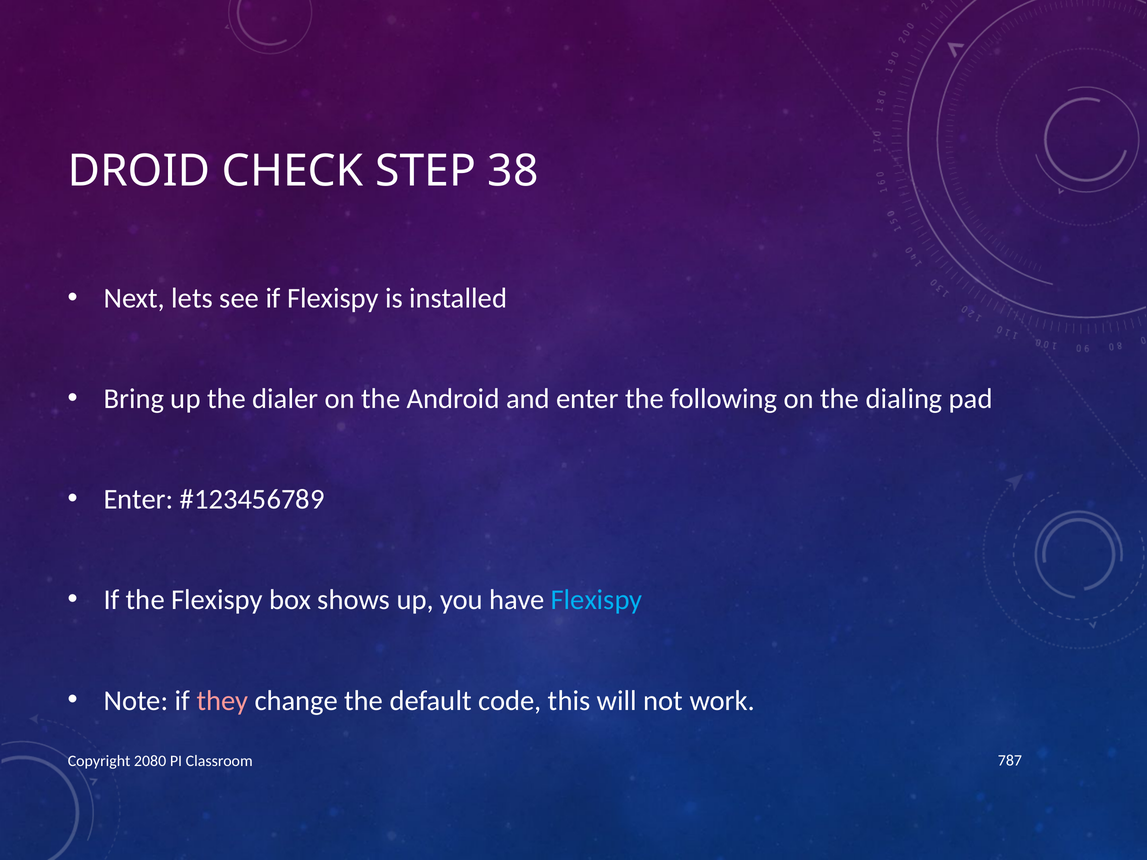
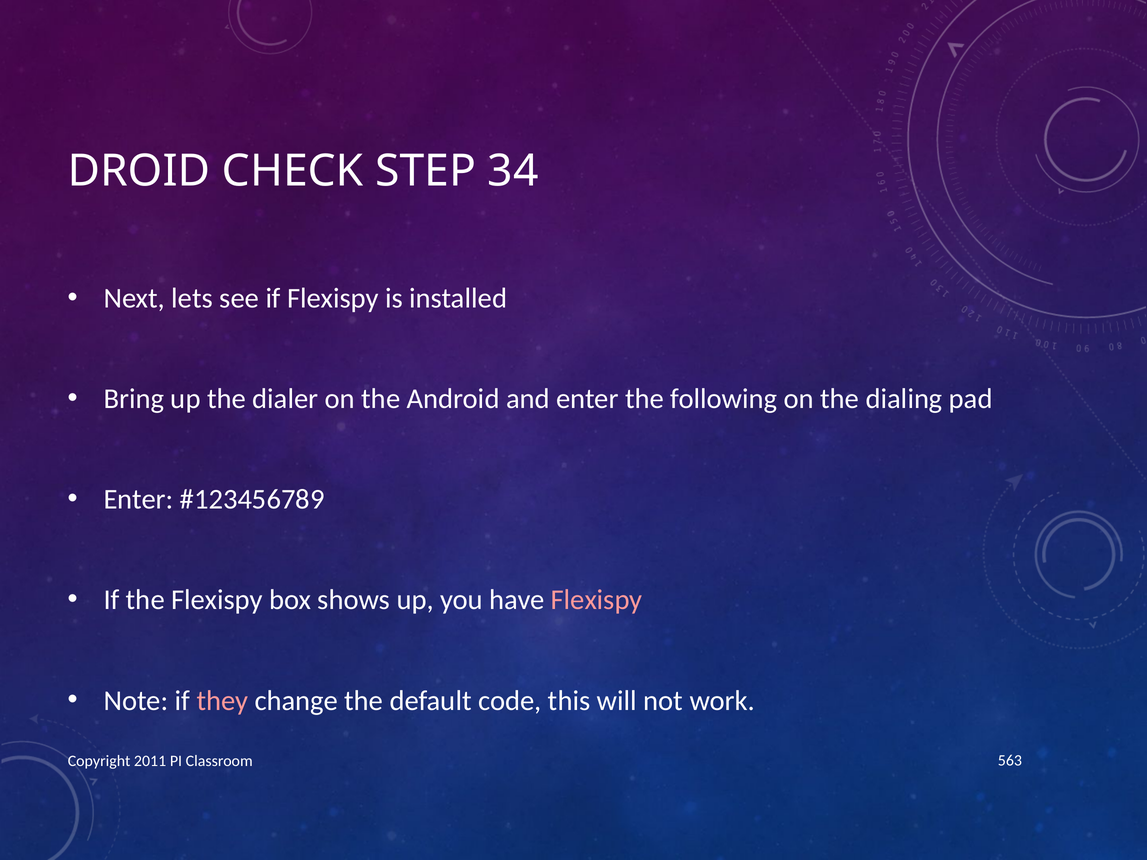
38: 38 -> 34 (513, 171)
Flexispy colour: light blue -> pink (597, 600)
2080: 2080 -> 2011 (150, 761)
787: 787 -> 563 (1010, 761)
